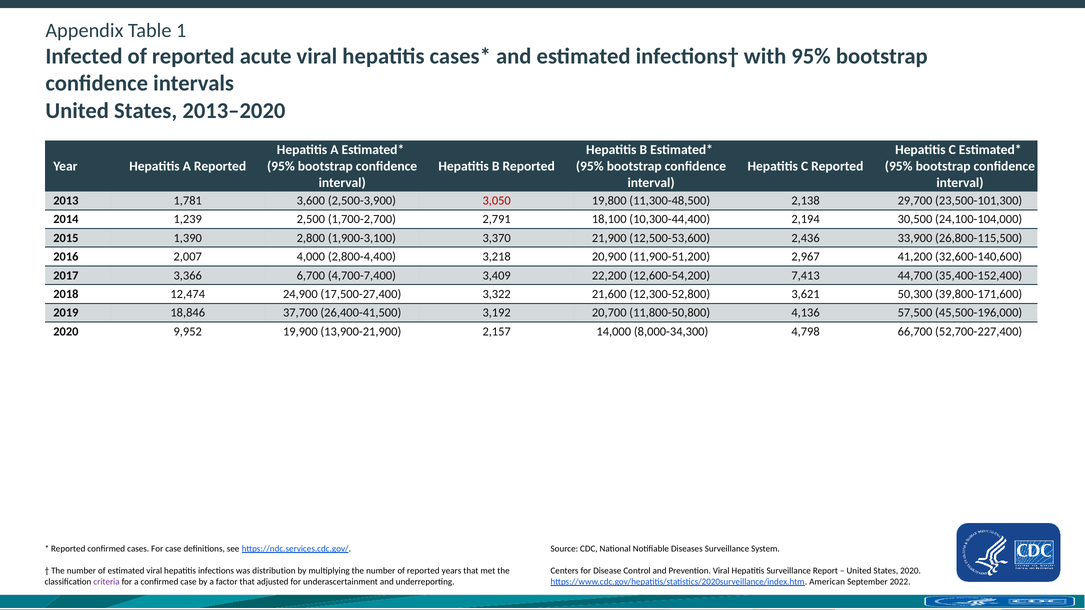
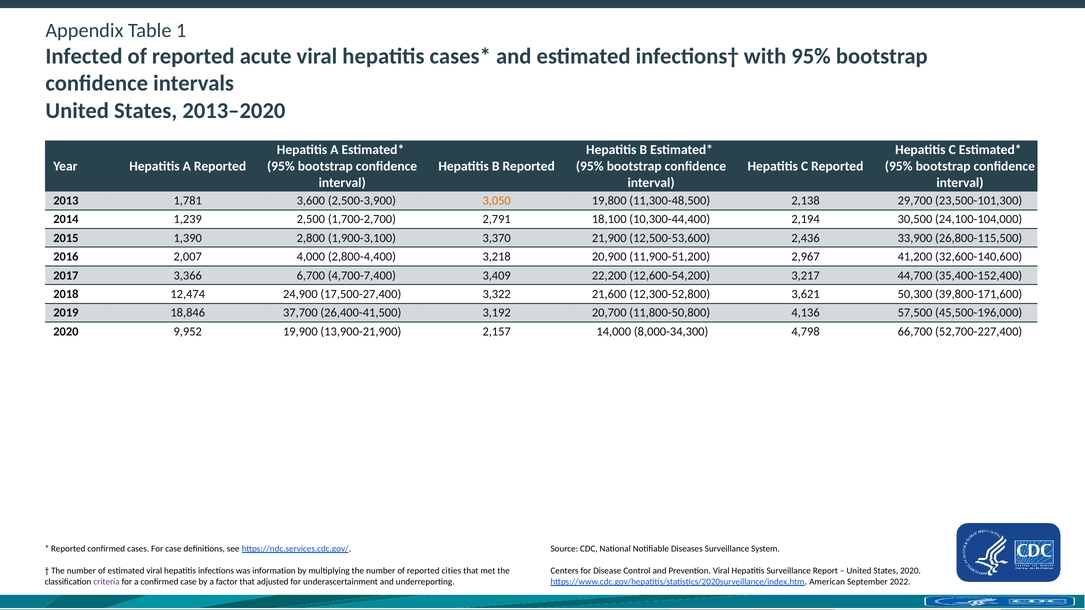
3,050 colour: red -> orange (497, 201)
7,413: 7,413 -> 3,217 (806, 276)
distribution: distribution -> information (274, 571)
years: years -> cities (451, 571)
